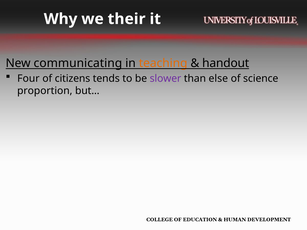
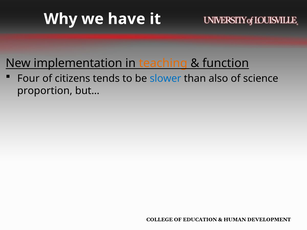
their: their -> have (127, 19)
communicating: communicating -> implementation (78, 63)
handout: handout -> function (226, 63)
slower colour: purple -> blue (165, 78)
else: else -> also (218, 78)
